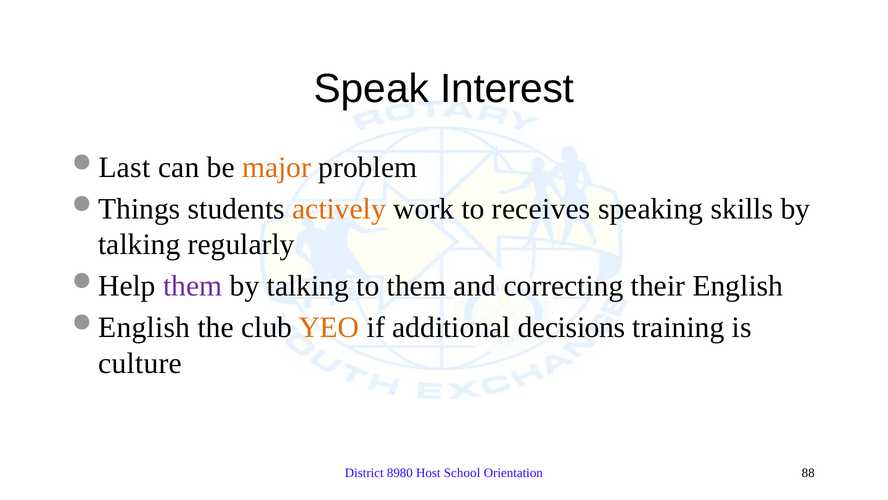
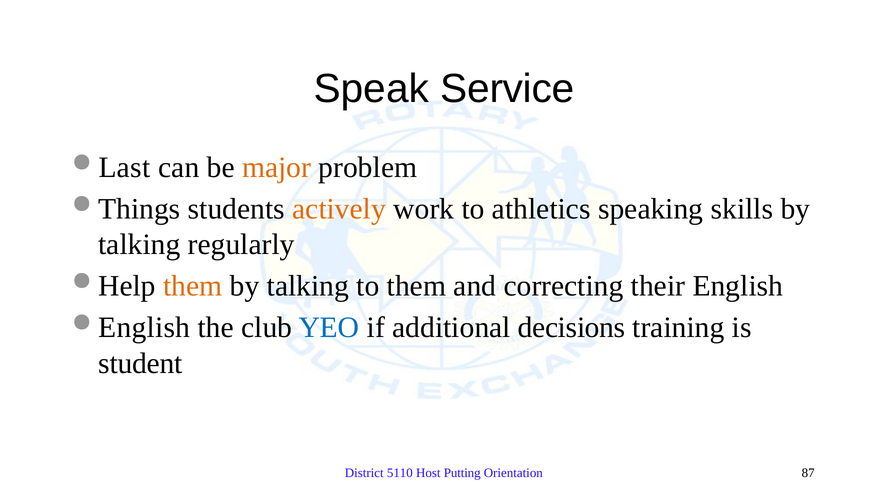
Interest: Interest -> Service (507, 89)
receives: receives -> athletics (541, 209)
them colour: purple -> orange (193, 286)
YEO colour: orange -> blue (329, 327)
culture: culture -> student (140, 363)
8980: 8980 -> 5110 (400, 473)
School: School -> Putting (462, 473)
88: 88 -> 87 (808, 473)
